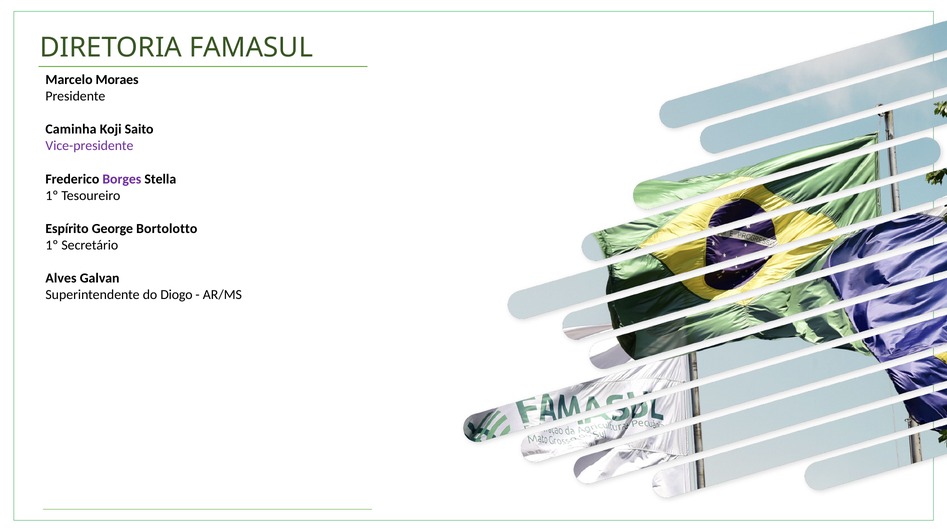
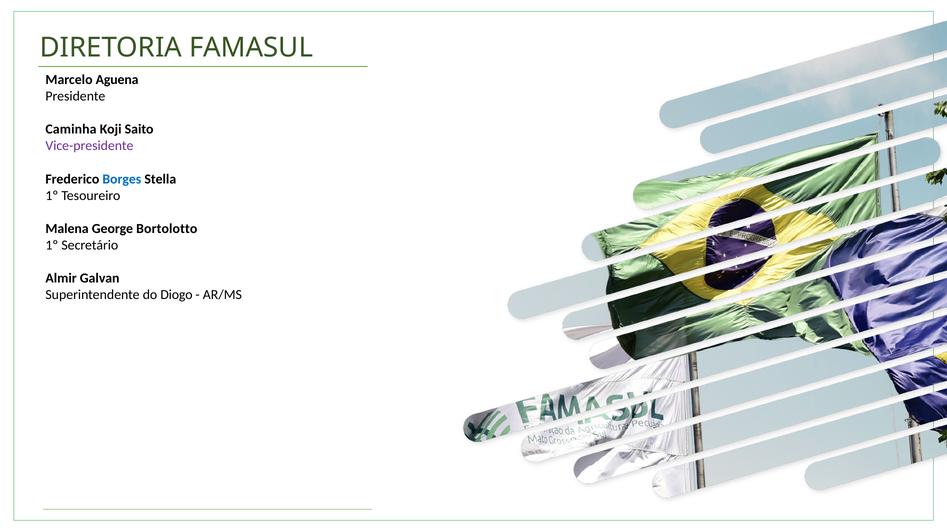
Moraes: Moraes -> Aguena (117, 80)
Borges colour: purple -> blue (122, 179)
Espírito: Espírito -> Malena (67, 229)
Alves: Alves -> Almir (61, 279)
